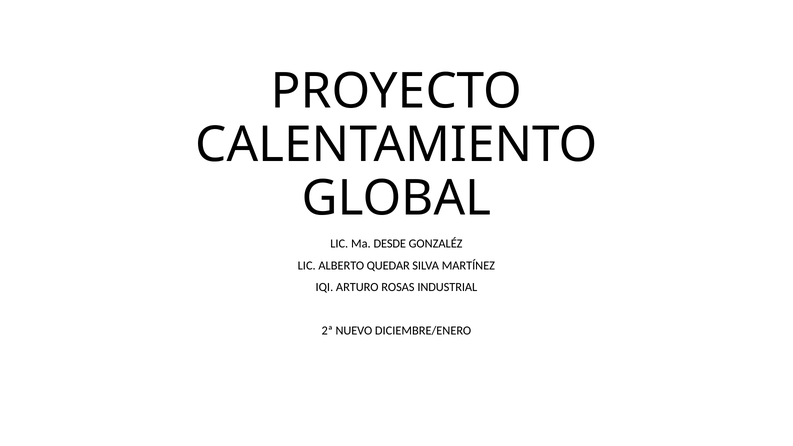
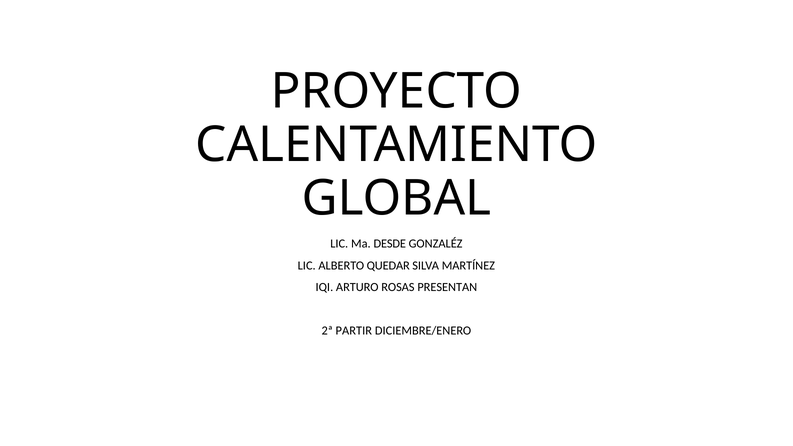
INDUSTRIAL: INDUSTRIAL -> PRESENTAN (447, 287)
NUEVO: NUEVO -> PARTIR (354, 330)
